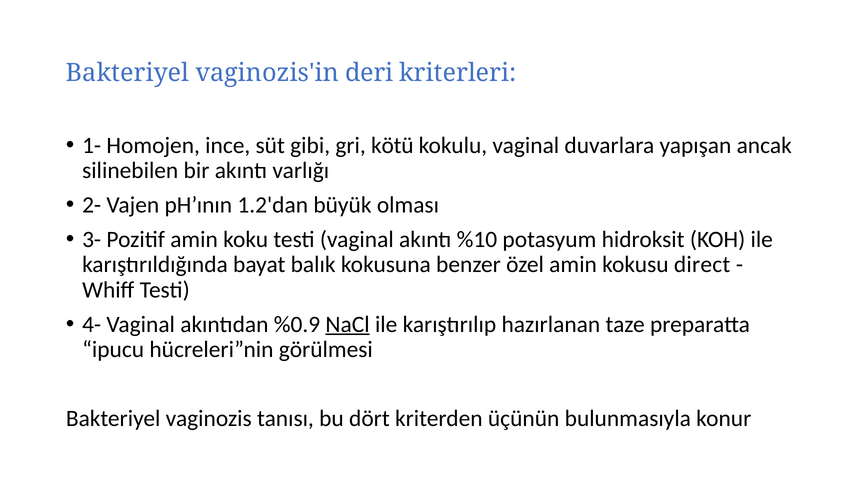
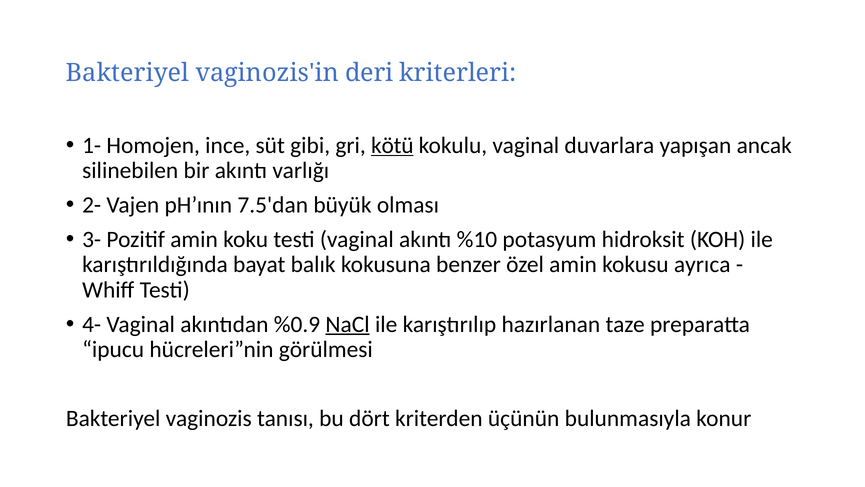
kötü underline: none -> present (392, 145)
1.2'dan: 1.2'dan -> 7.5'dan (273, 205)
direct: direct -> ayrıca (702, 264)
